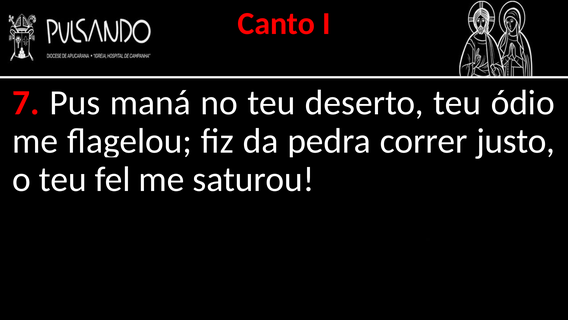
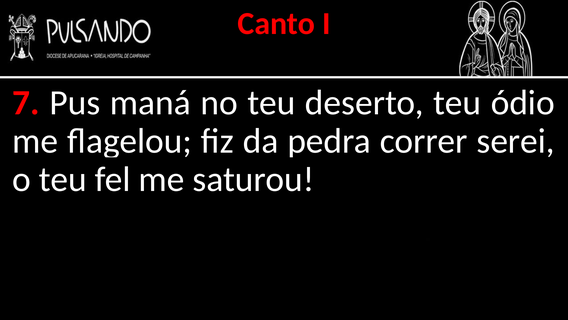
justo: justo -> serei (516, 141)
